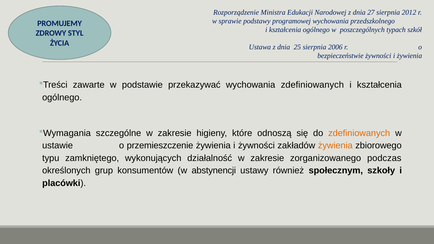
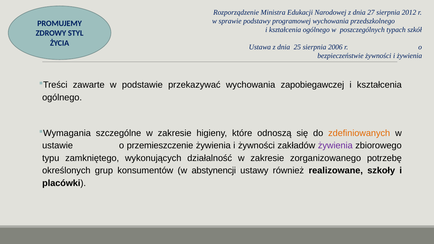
wychowania zdefiniowanych: zdefiniowanych -> zapobiegawczej (312, 85)
żywienia colour: orange -> purple (335, 146)
podczas: podczas -> potrzebę (384, 158)
społecznym: społecznym -> realizowane (336, 171)
